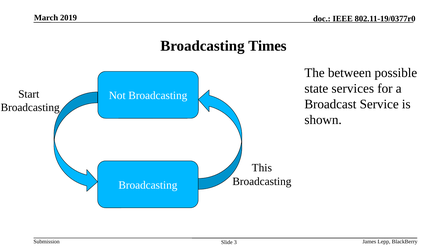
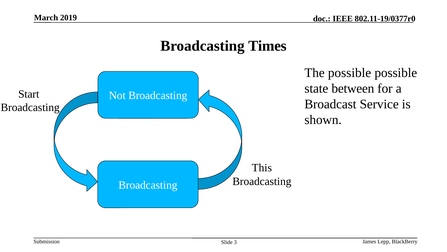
The between: between -> possible (350, 73)
services: services -> between (353, 88)
